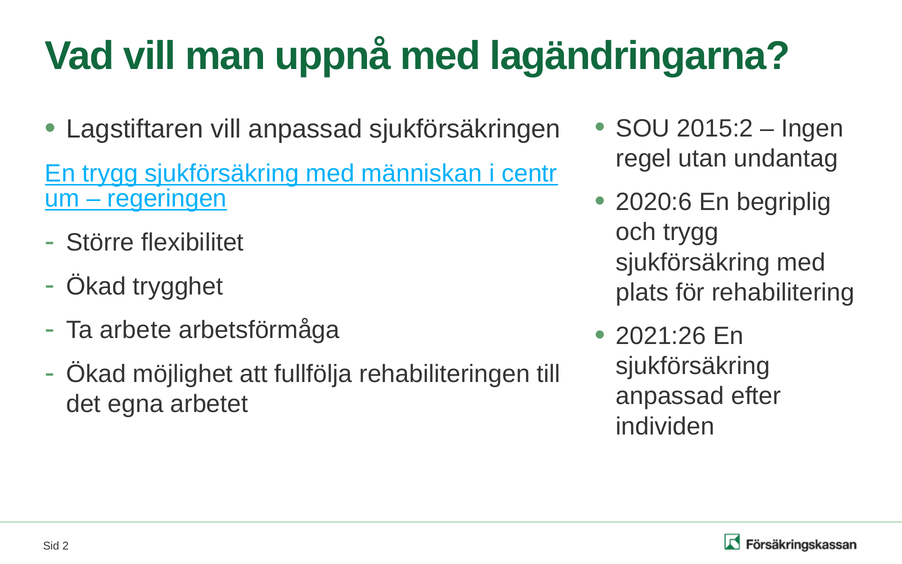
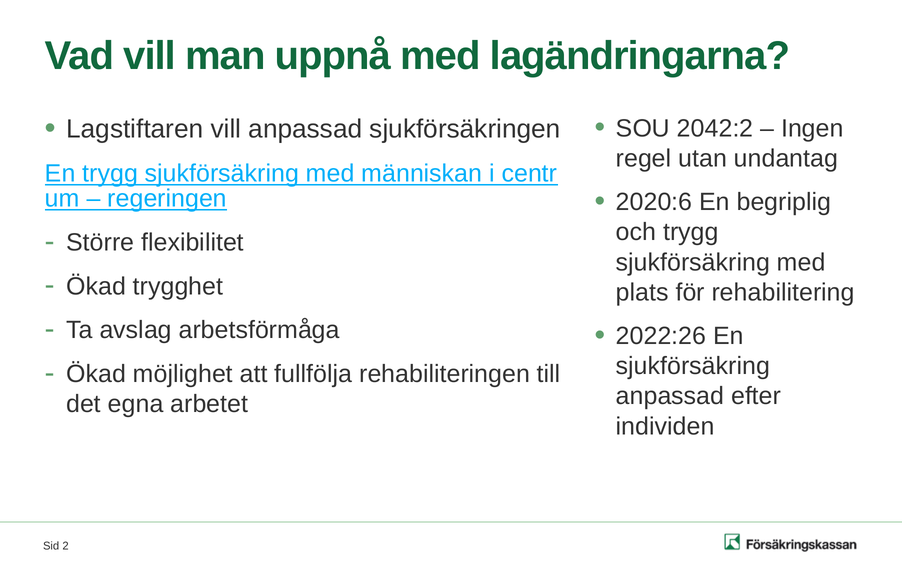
2015:2: 2015:2 -> 2042:2 (715, 128)
arbete: arbete -> avslag (136, 330)
2021:26: 2021:26 -> 2022:26 (661, 336)
